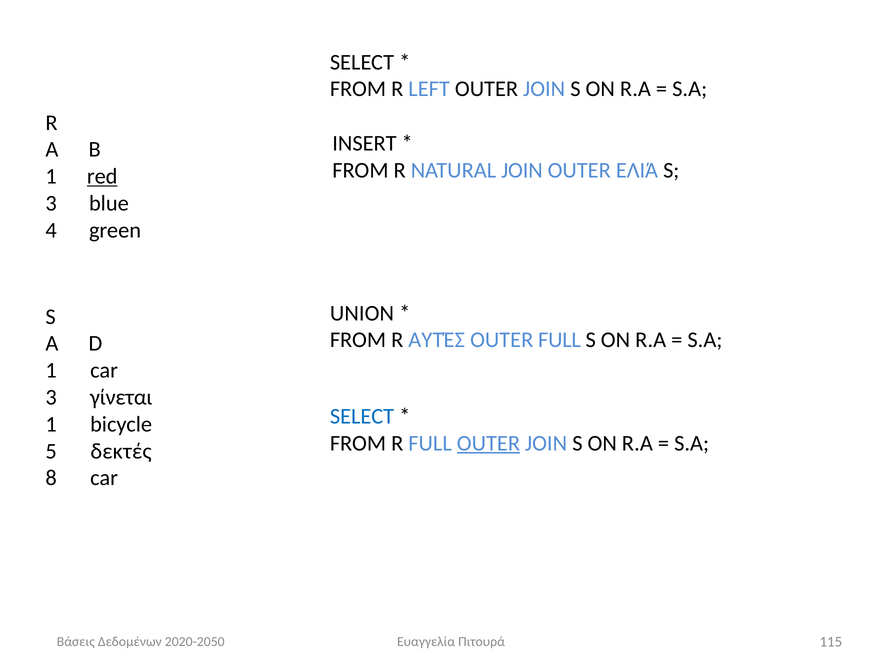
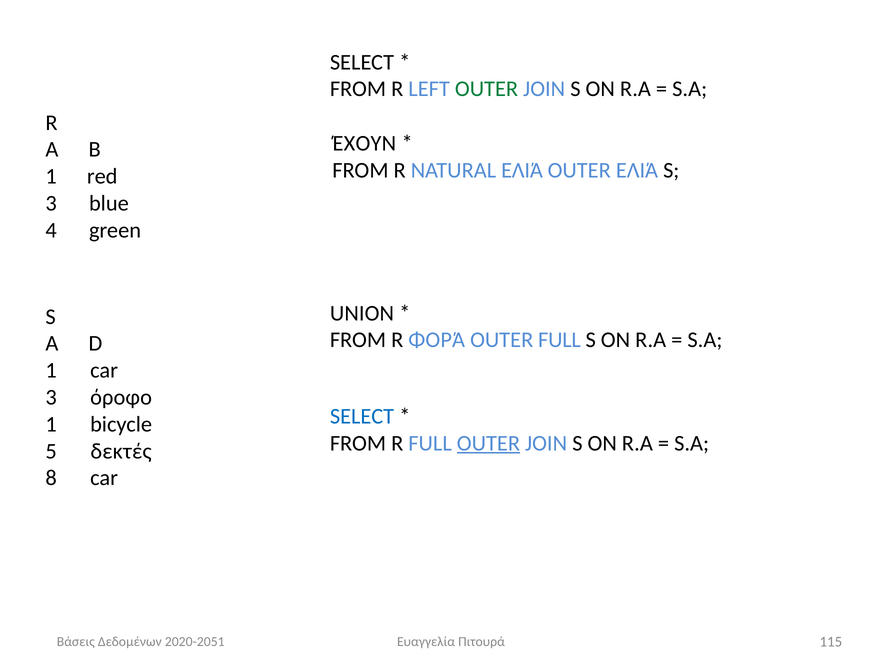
OUTER colour: black -> green (487, 89)
INSERT: INSERT -> ΈΧOΥΝ (364, 144)
NATURAL JOIN: JOIN -> ΕΛΙΆ (522, 170)
red underline: present -> none (102, 176)
ΑΥΤΈΣ: ΑΥΤΈΣ -> ΦΟΡΆ (437, 340)
γίνεται: γίνεται -> όροφο (121, 397)
2020-2050: 2020-2050 -> 2020-2051 (195, 642)
